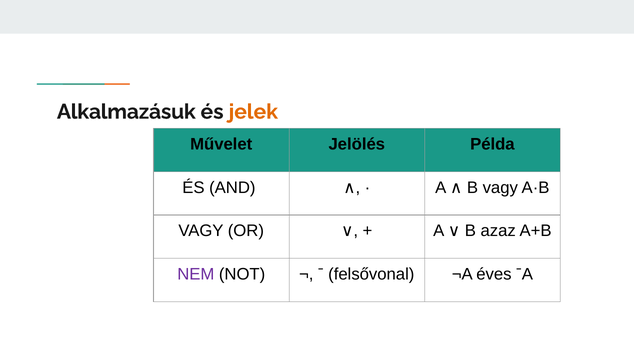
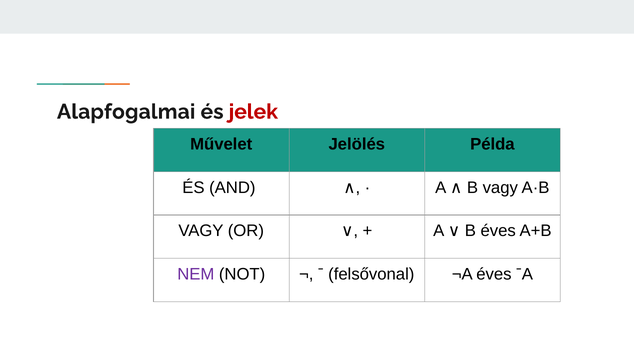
Alkalmazásuk: Alkalmazásuk -> Alapfogalmai (126, 112)
jelek colour: orange -> red (253, 112)
B azaz: azaz -> éves (498, 231)
